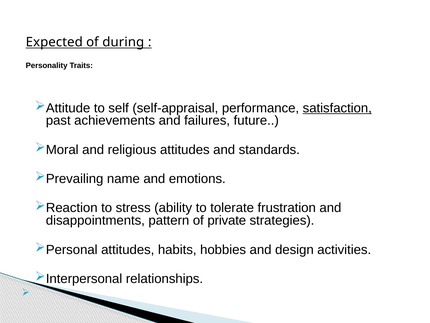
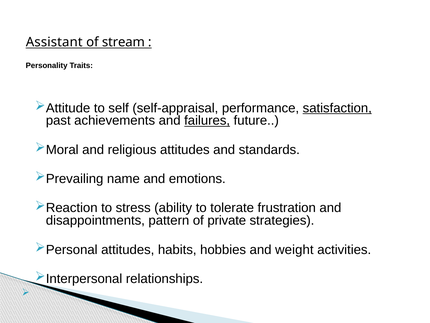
Expected: Expected -> Assistant (54, 42)
during: during -> stream (123, 42)
failures underline: none -> present (207, 120)
design: design -> weight (294, 249)
